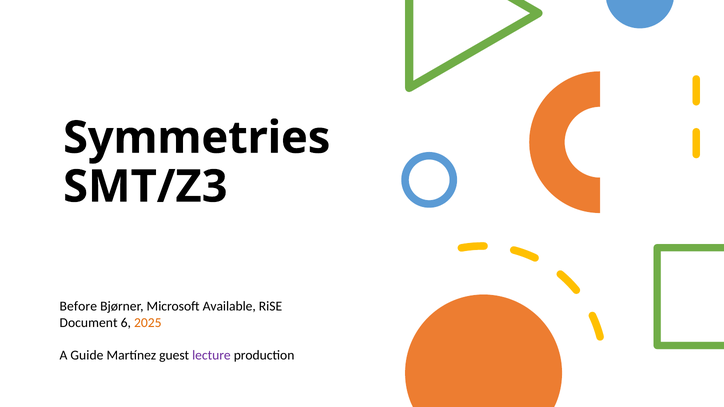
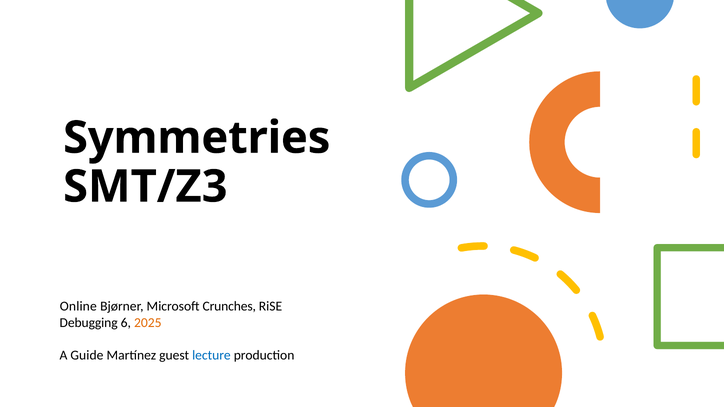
Before: Before -> Online (78, 307)
Available: Available -> Crunches (229, 307)
Document: Document -> Debugging (89, 323)
lecture colour: purple -> blue (211, 355)
